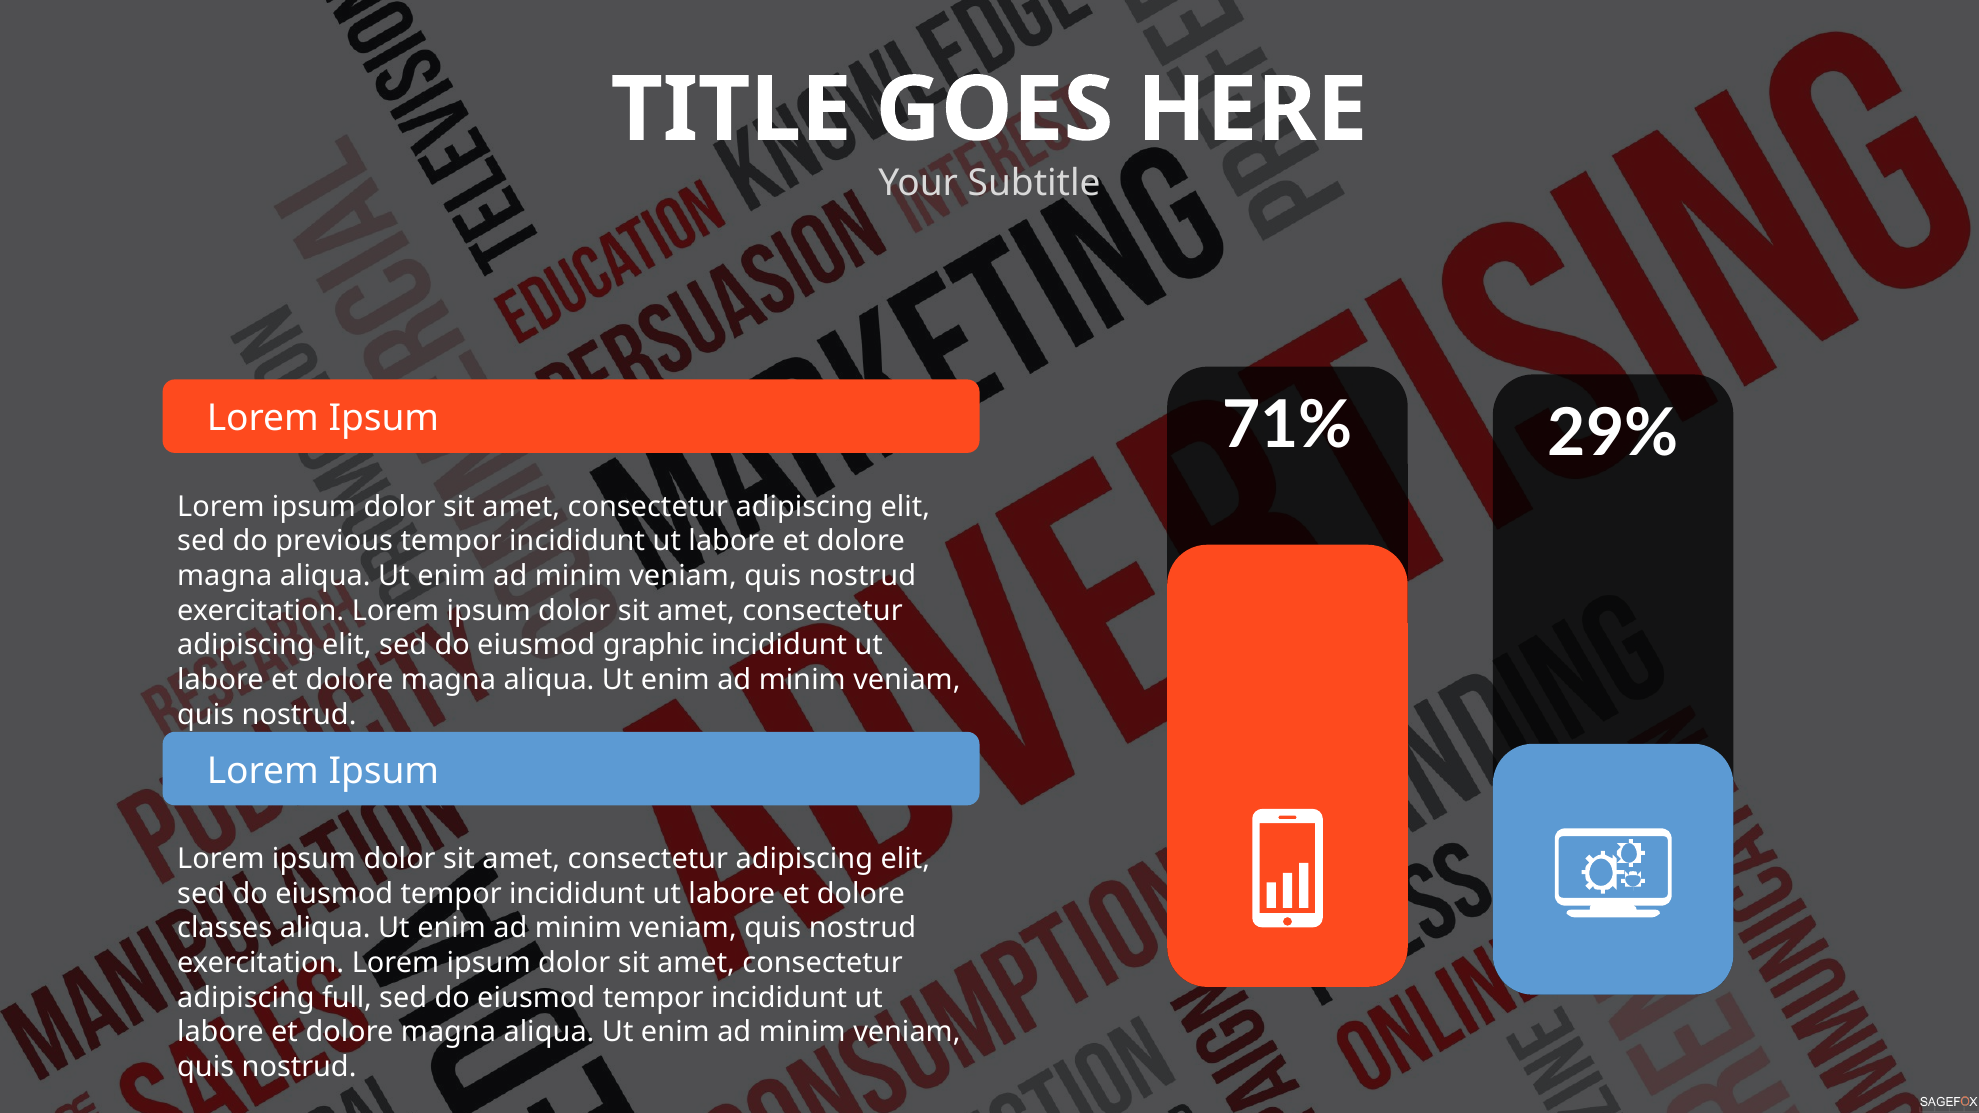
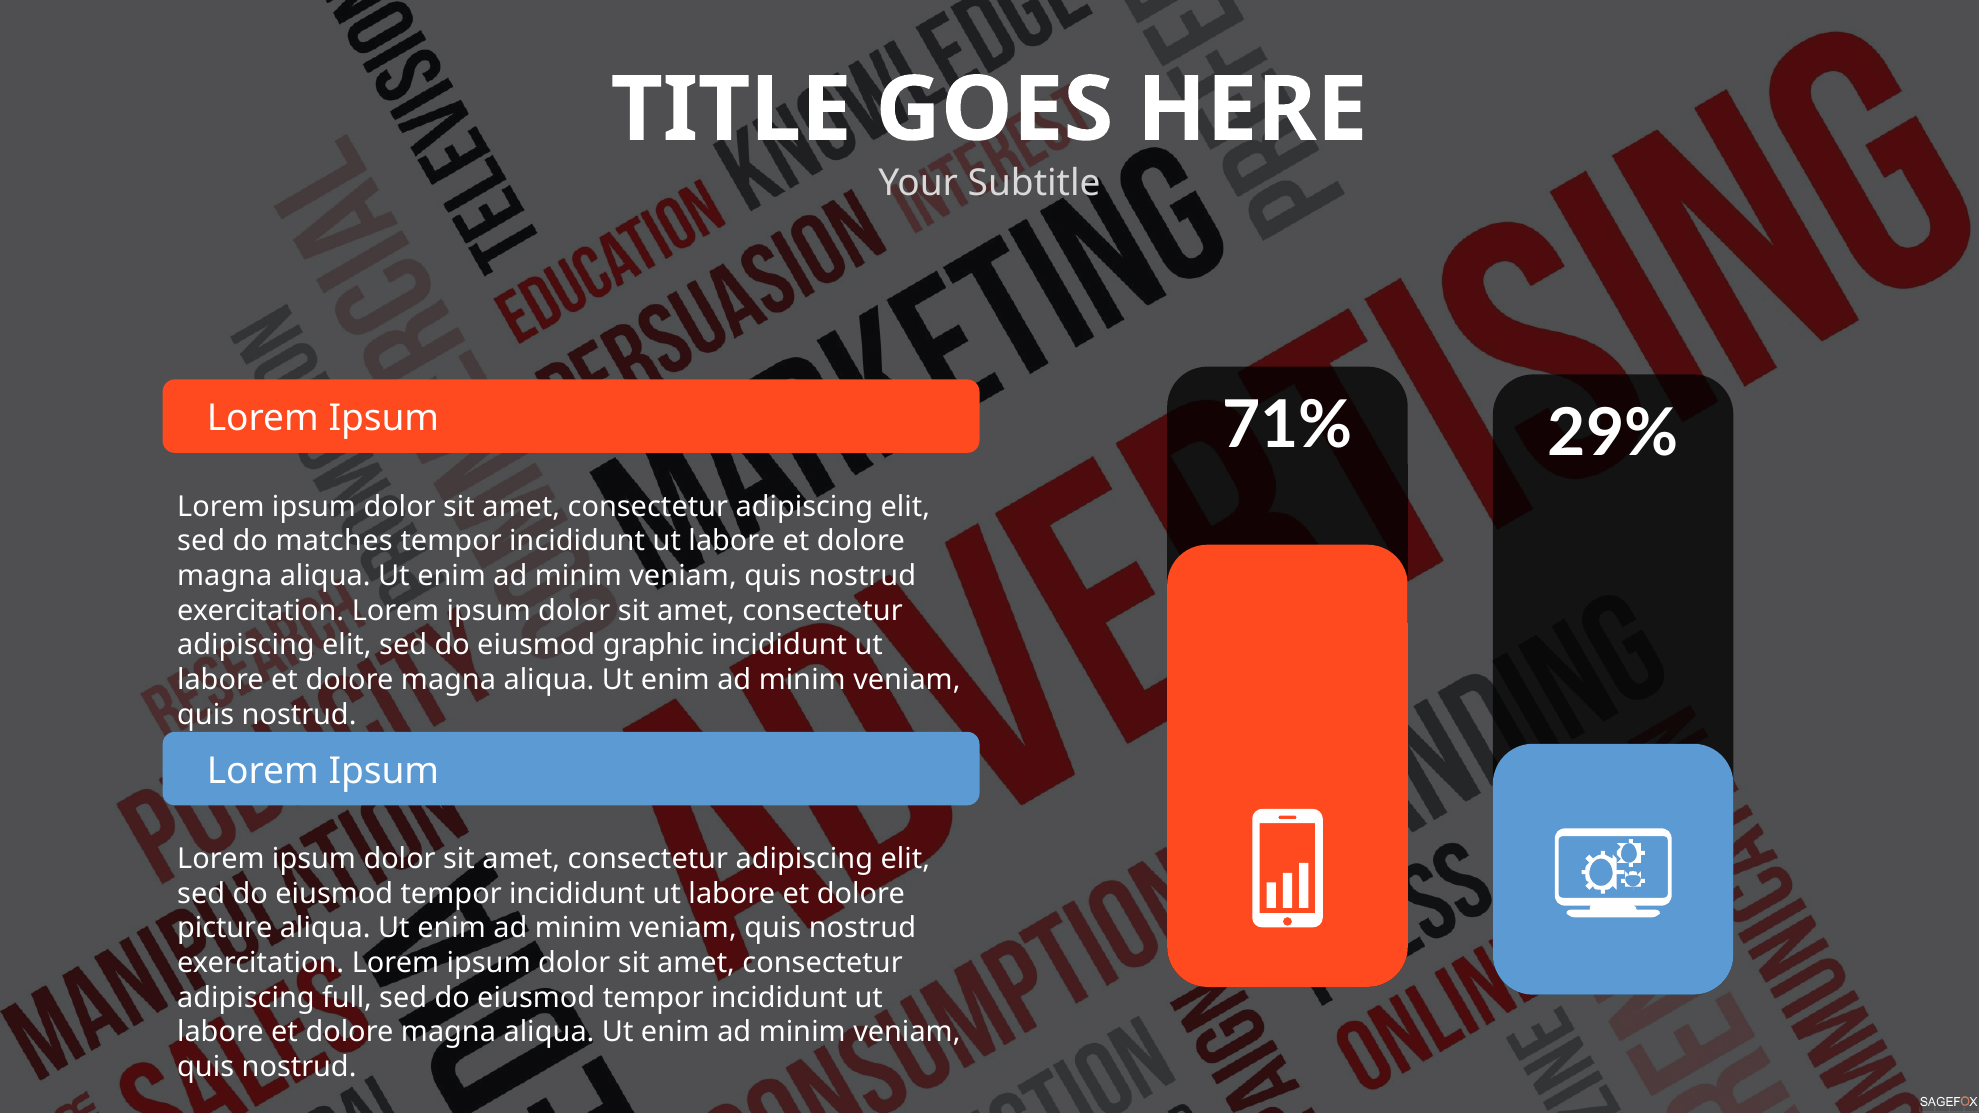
previous: previous -> matches (334, 541)
classes: classes -> picture (225, 929)
